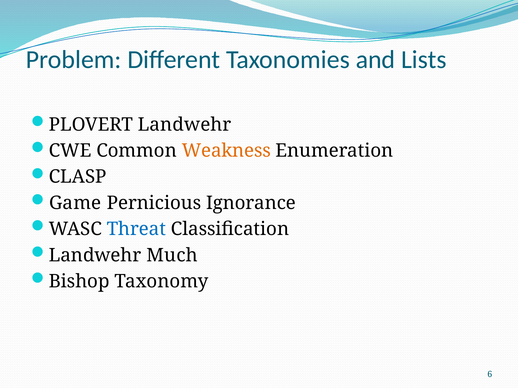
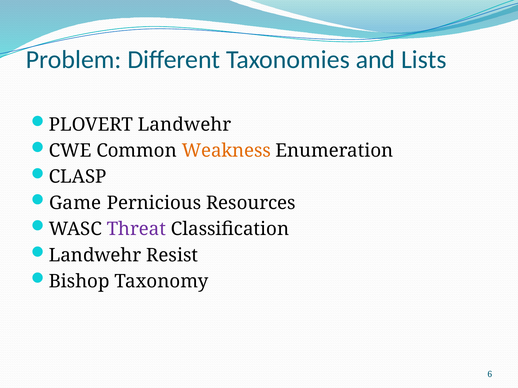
Ignorance: Ignorance -> Resources (251, 203)
Threat colour: blue -> purple (136, 229)
Much: Much -> Resist (172, 256)
